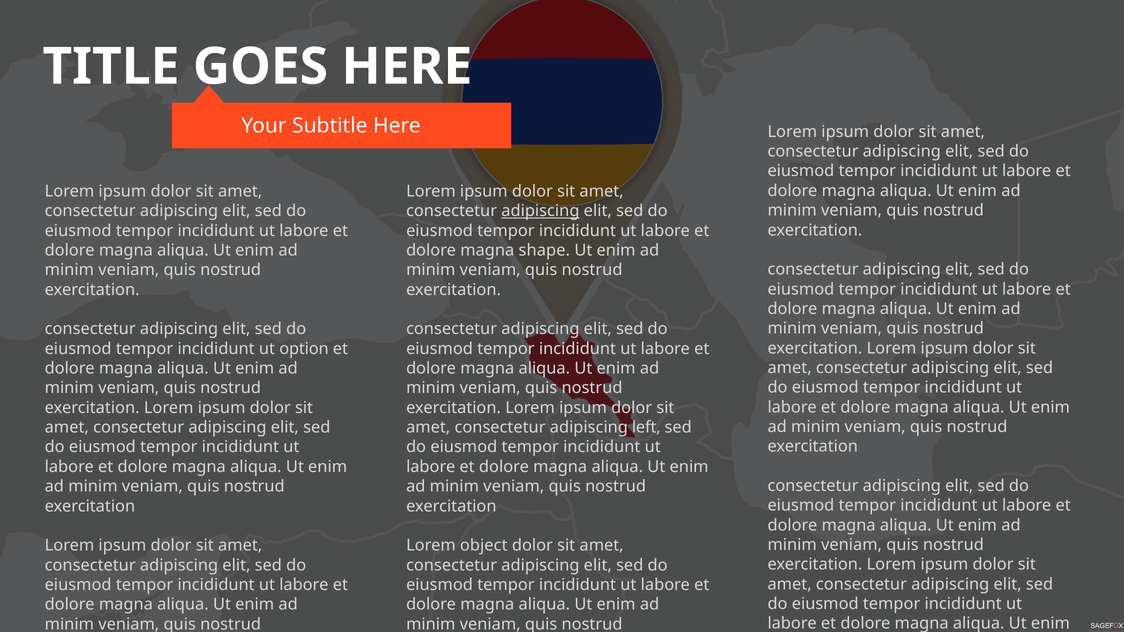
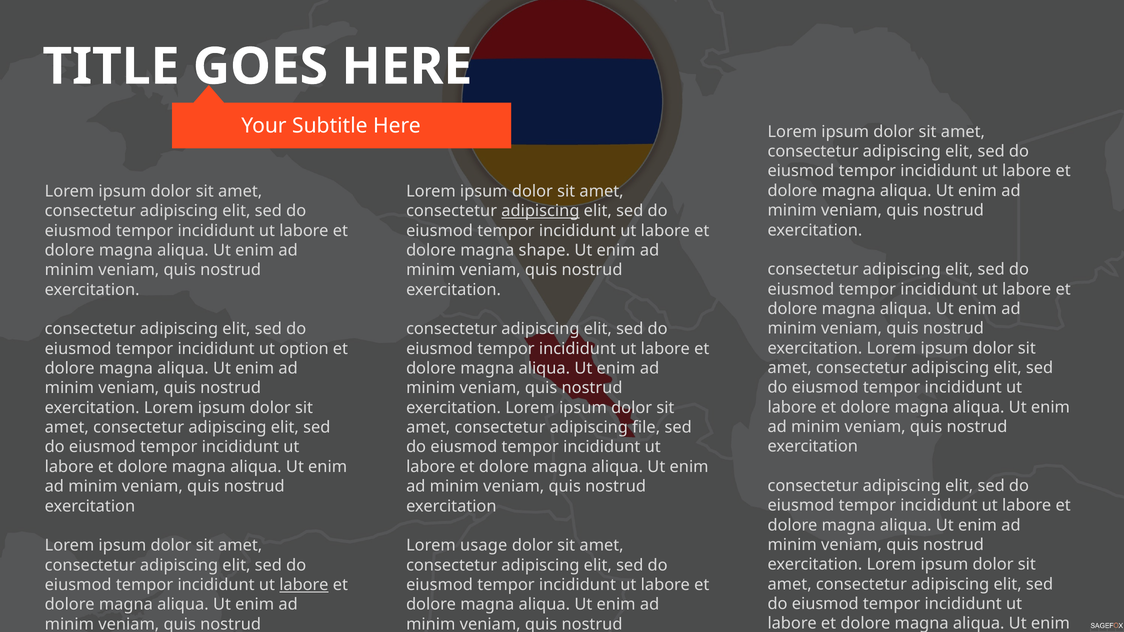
left: left -> file (646, 428)
object: object -> usage (484, 546)
labore underline: none -> present (304, 585)
